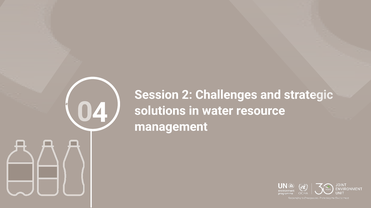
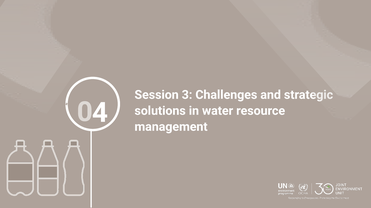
2: 2 -> 3 (187, 95)
